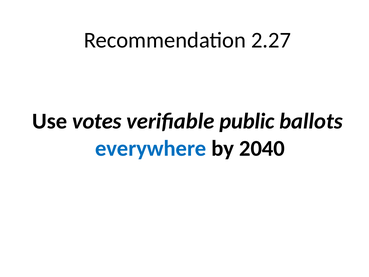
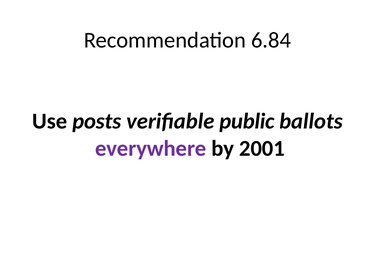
2.27: 2.27 -> 6.84 (271, 40)
votes: votes -> posts (97, 121)
everywhere colour: blue -> purple (151, 148)
2040: 2040 -> 2001 (262, 148)
